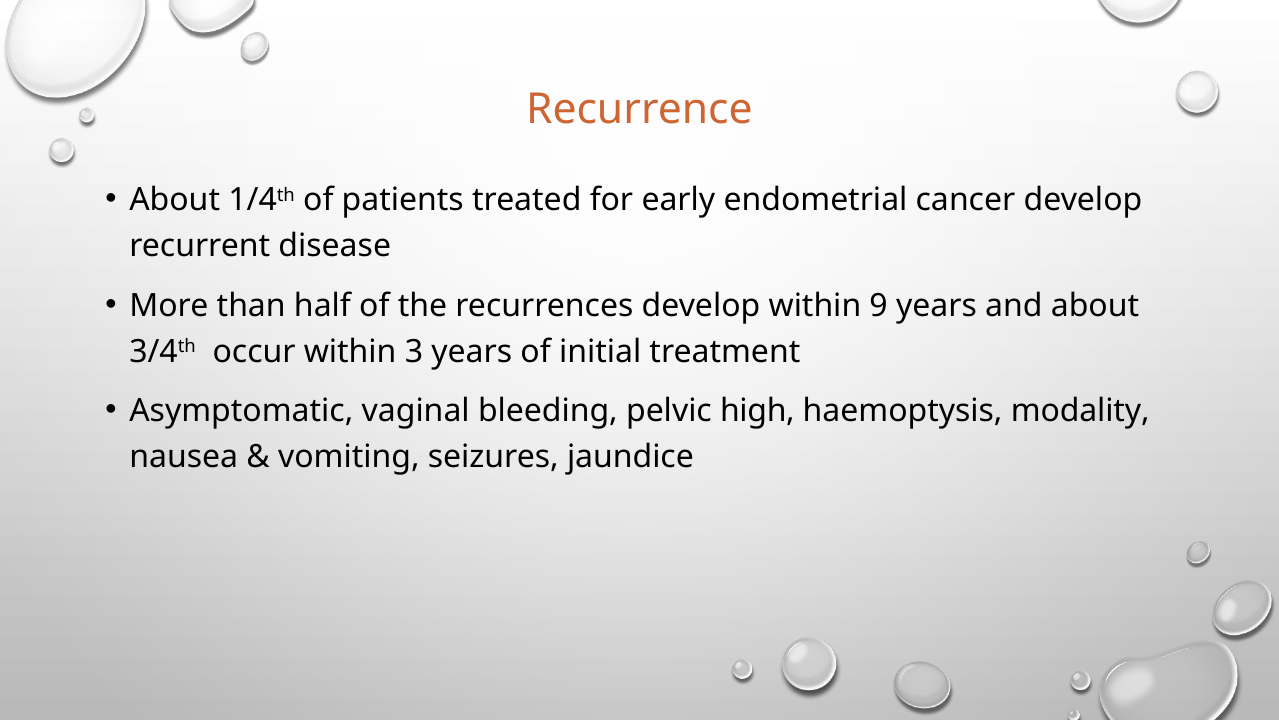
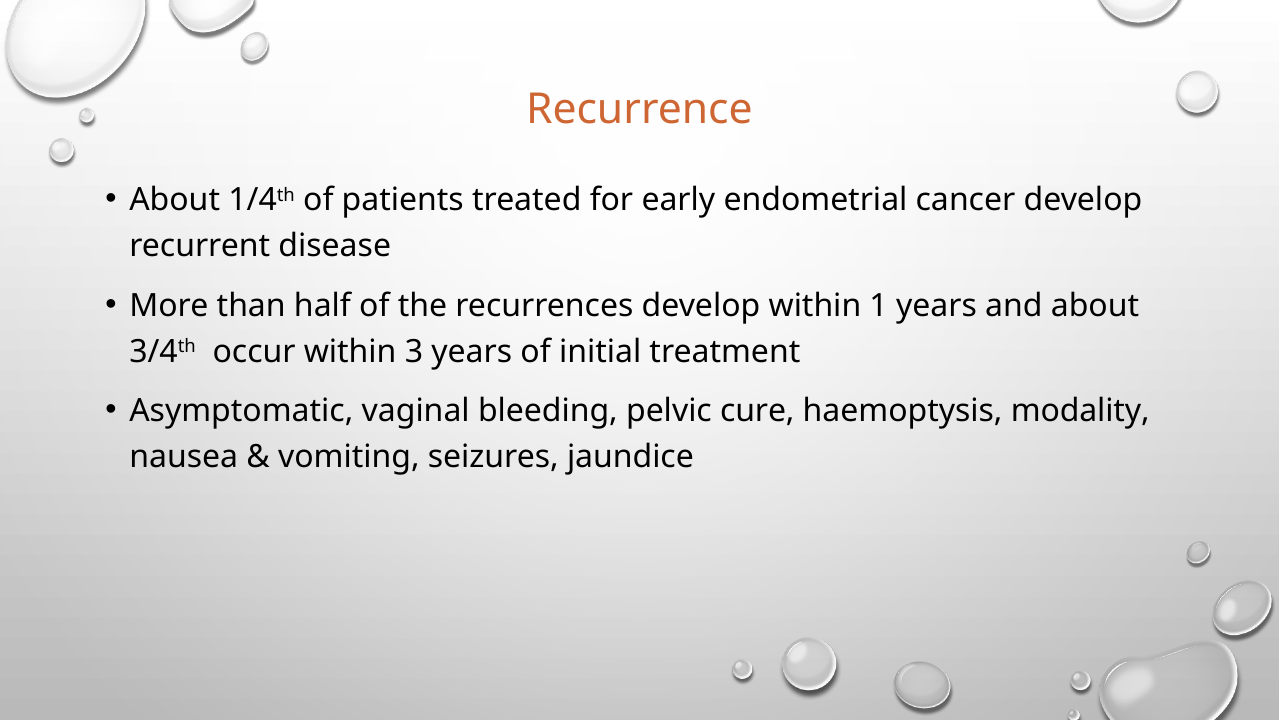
9: 9 -> 1 (879, 305)
high: high -> cure (757, 411)
